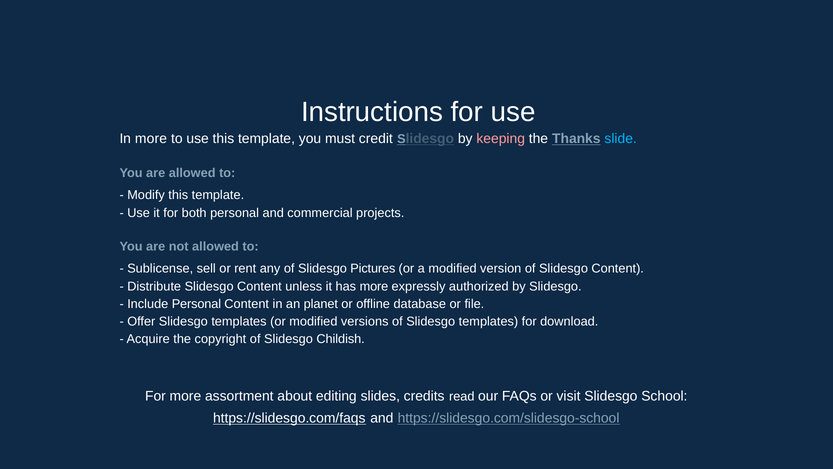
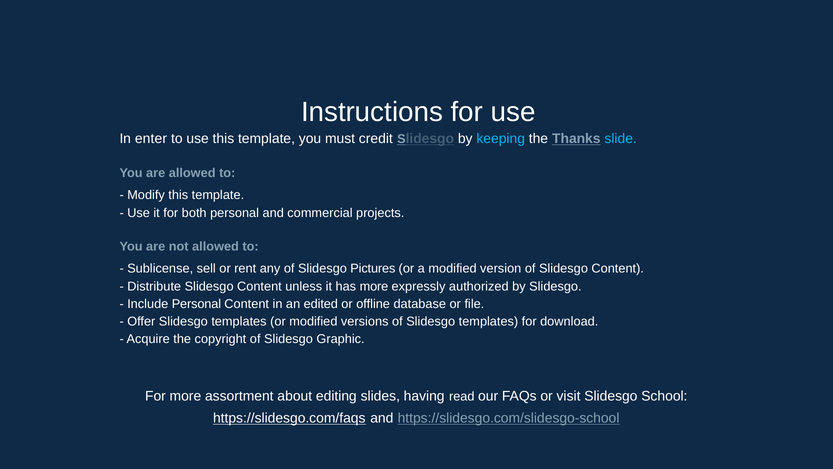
In more: more -> enter (151, 139)
keeping colour: pink -> light blue (501, 139)
planet: planet -> edited (321, 304)
Childish: Childish -> Graphic (341, 339)
credits: credits -> having (424, 396)
